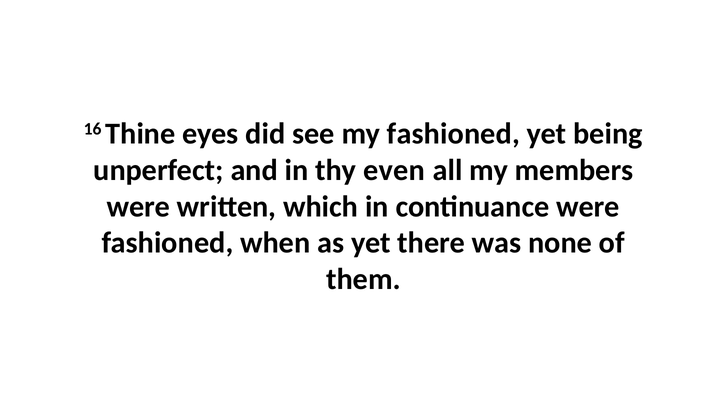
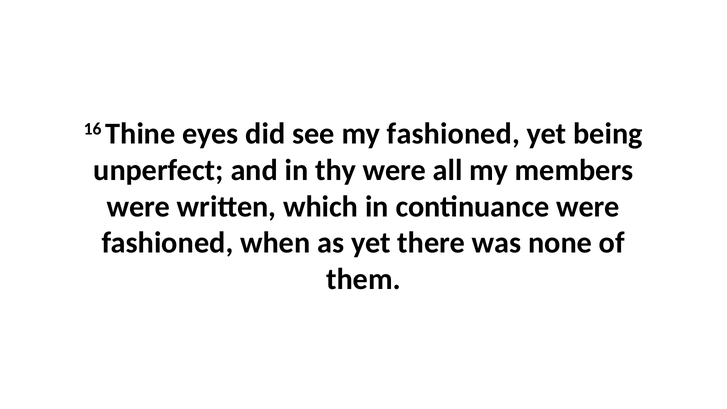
thy even: even -> were (394, 170)
